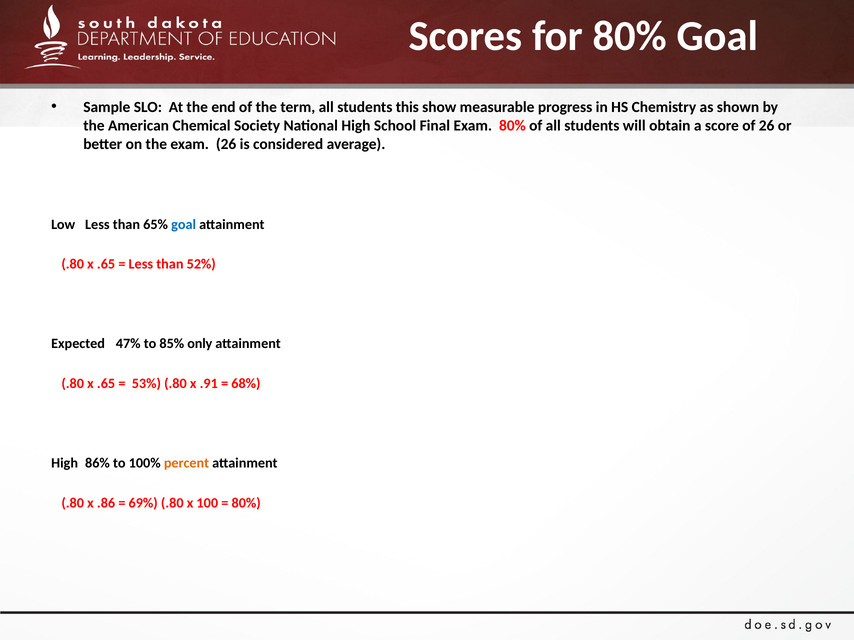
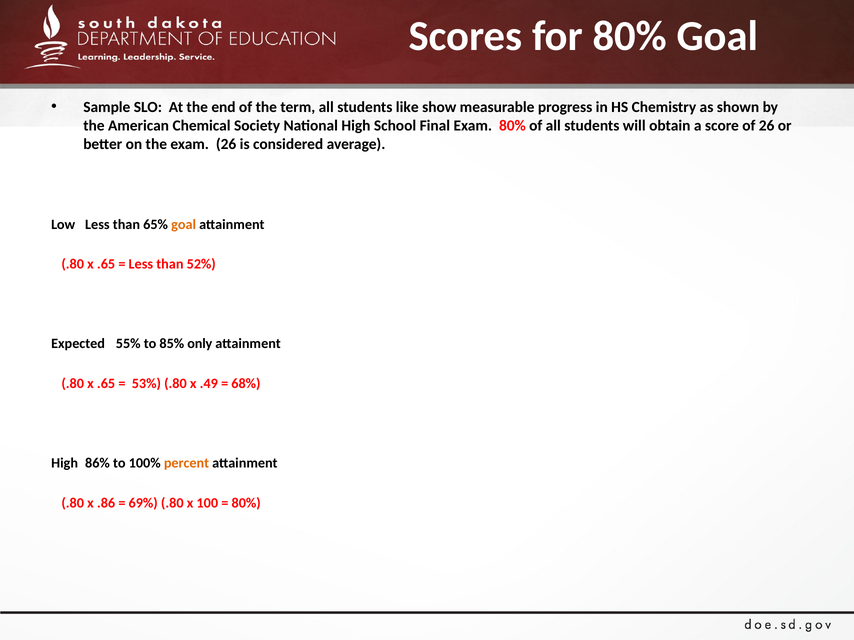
this: this -> like (407, 107)
goal colour: blue -> orange (184, 225)
47%: 47% -> 55% (128, 344)
.91: .91 -> .49 (209, 384)
